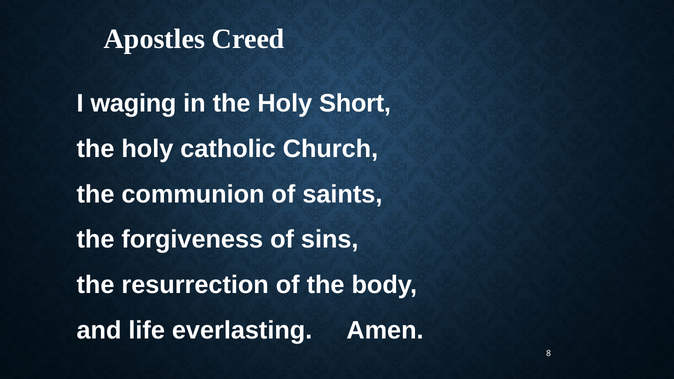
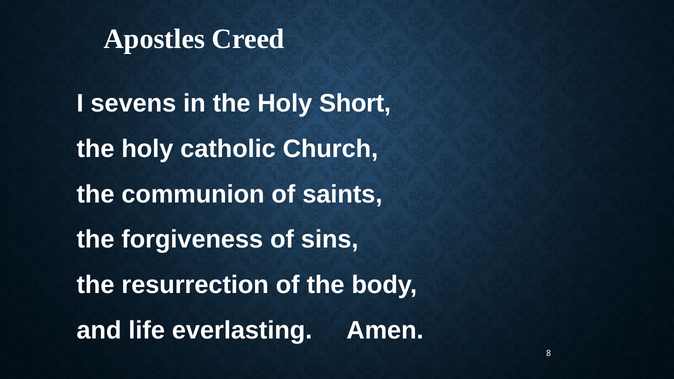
waging: waging -> sevens (133, 103)
